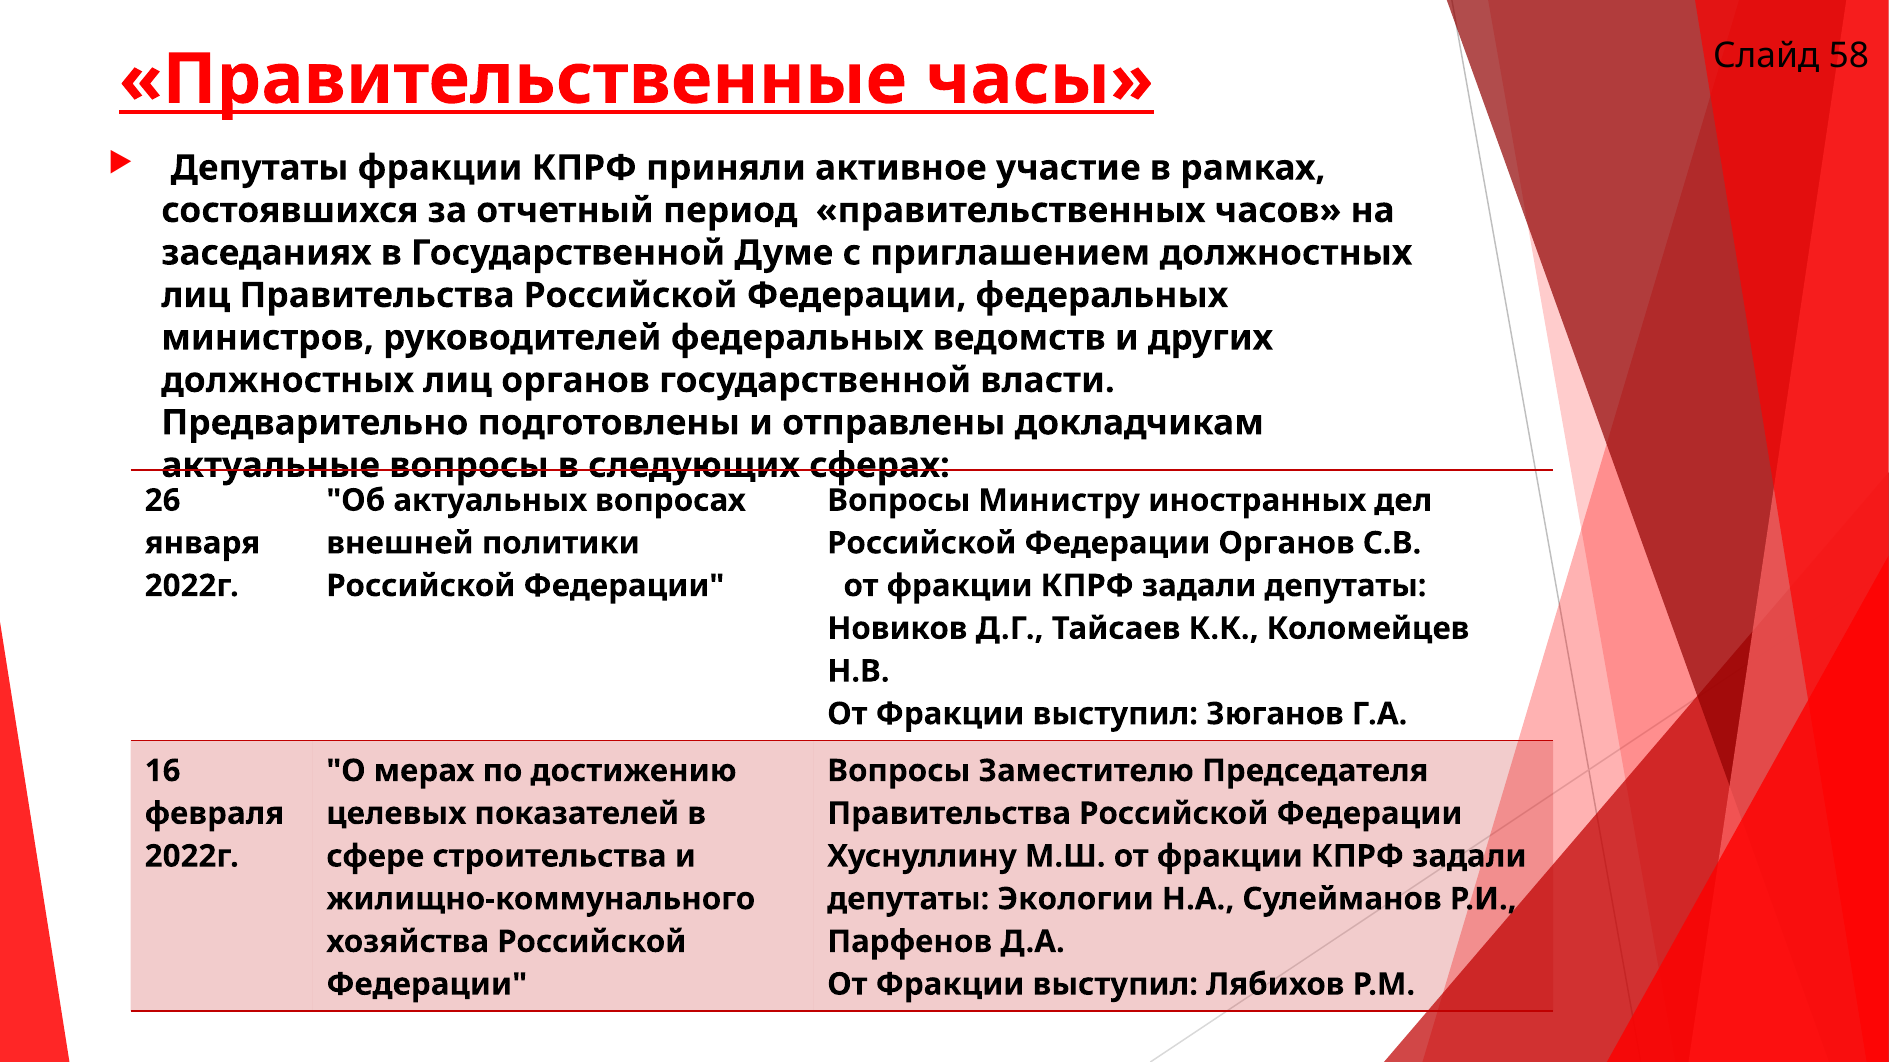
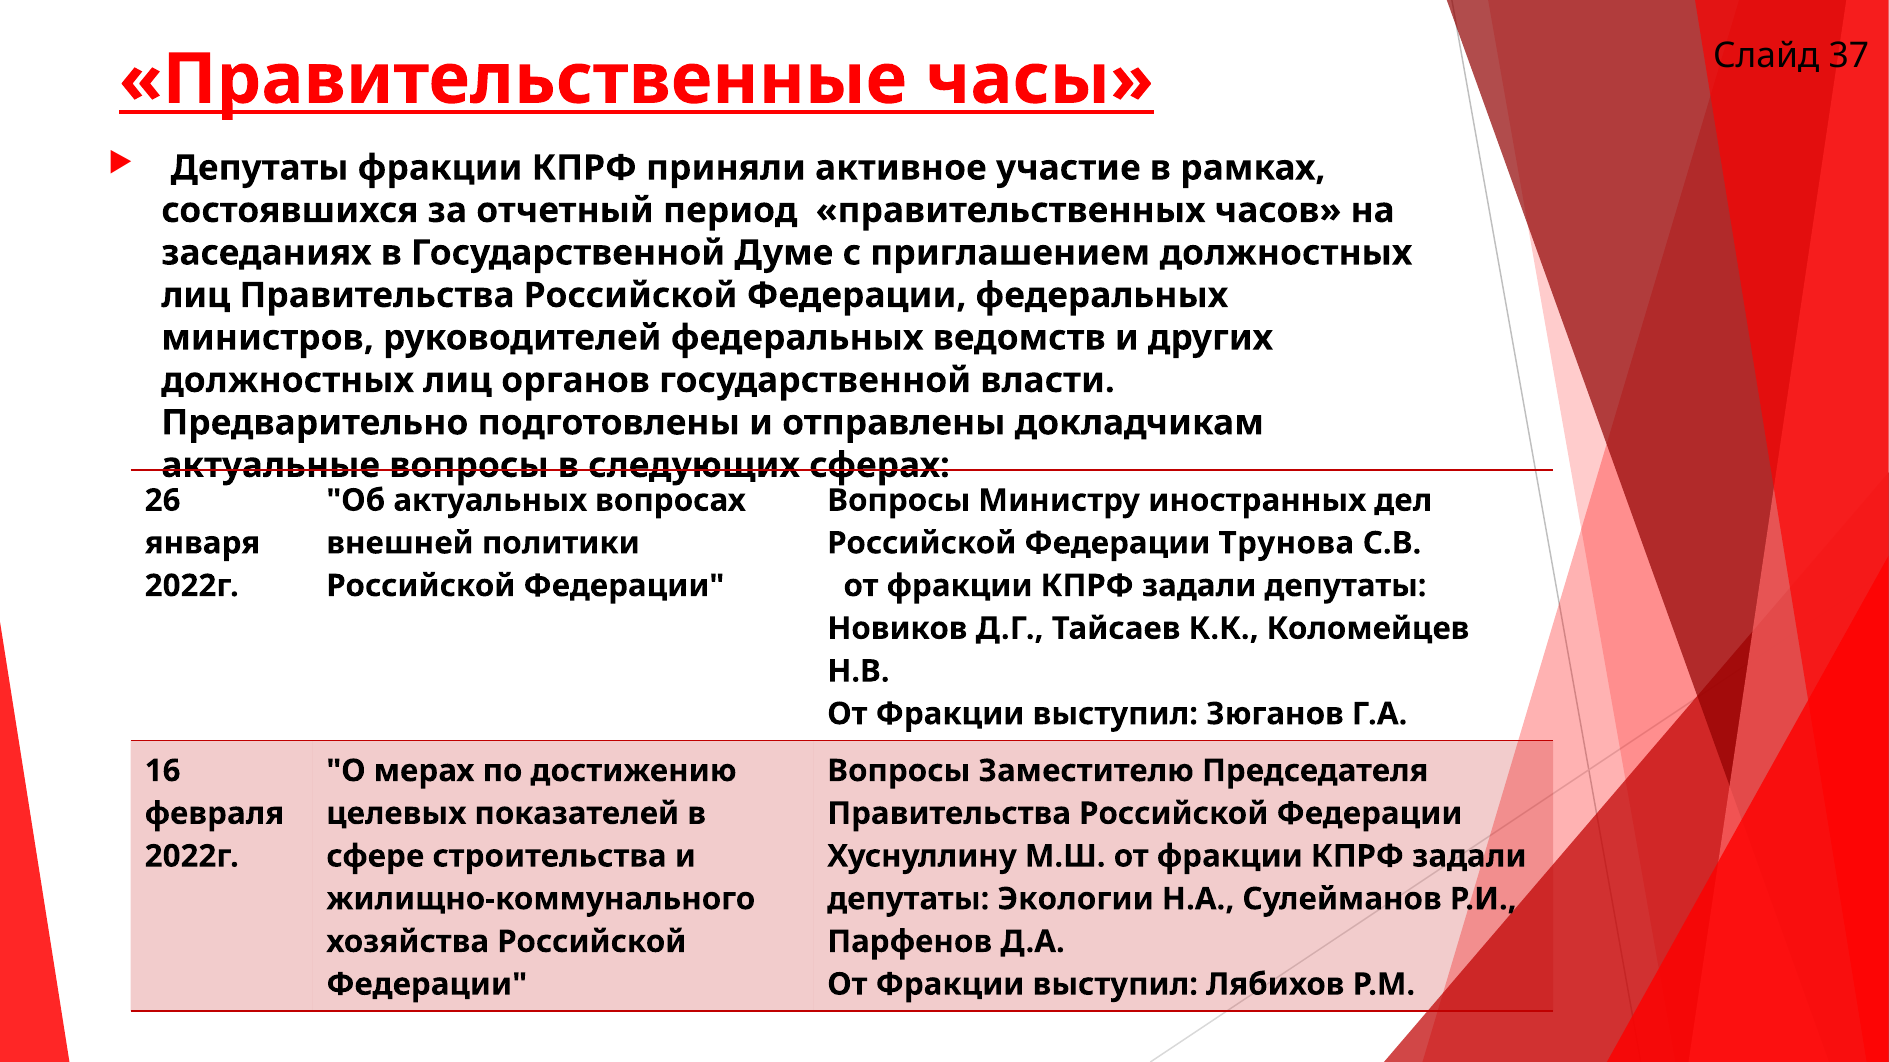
58: 58 -> 37 (1849, 56)
Федерации Органов: Органов -> Трунова (1286, 543)
